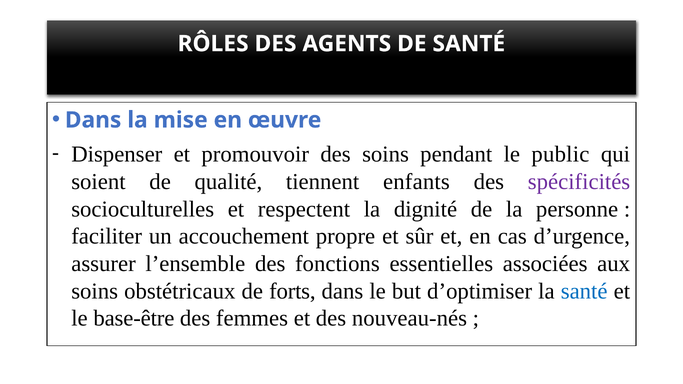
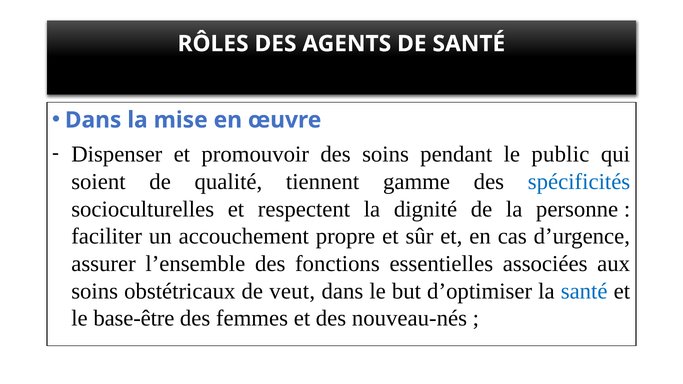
enfants: enfants -> gamme (417, 182)
spécificités colour: purple -> blue (579, 182)
forts: forts -> veut (292, 291)
